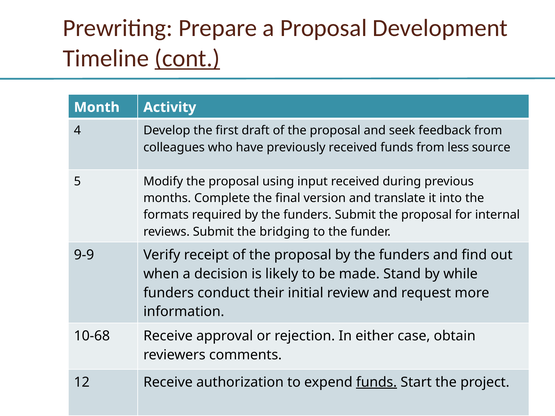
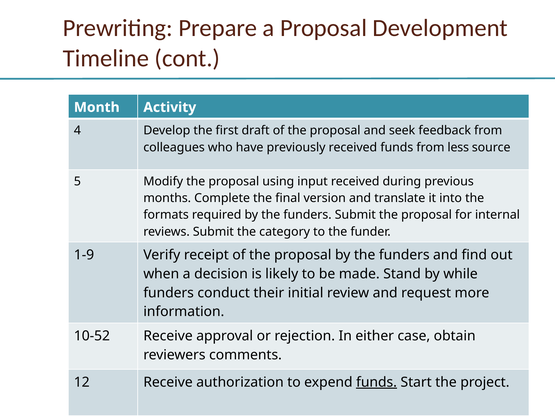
cont underline: present -> none (187, 58)
bridging: bridging -> category (285, 232)
9-9: 9-9 -> 1-9 (84, 255)
10-68: 10-68 -> 10-52 (92, 336)
